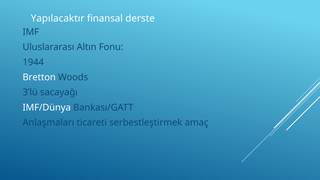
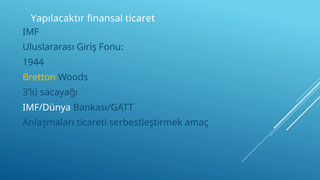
derste: derste -> ticaret (140, 18)
Altın: Altın -> Giriş (87, 47)
Bretton colour: white -> yellow (39, 77)
